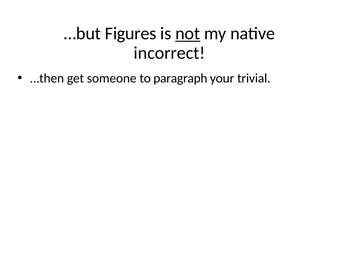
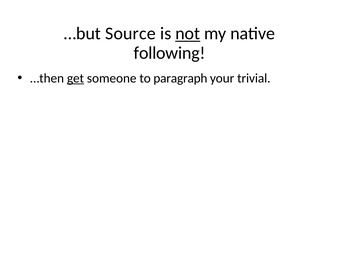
Figures: Figures -> Source (130, 34)
incorrect: incorrect -> following (170, 53)
get underline: none -> present (76, 78)
